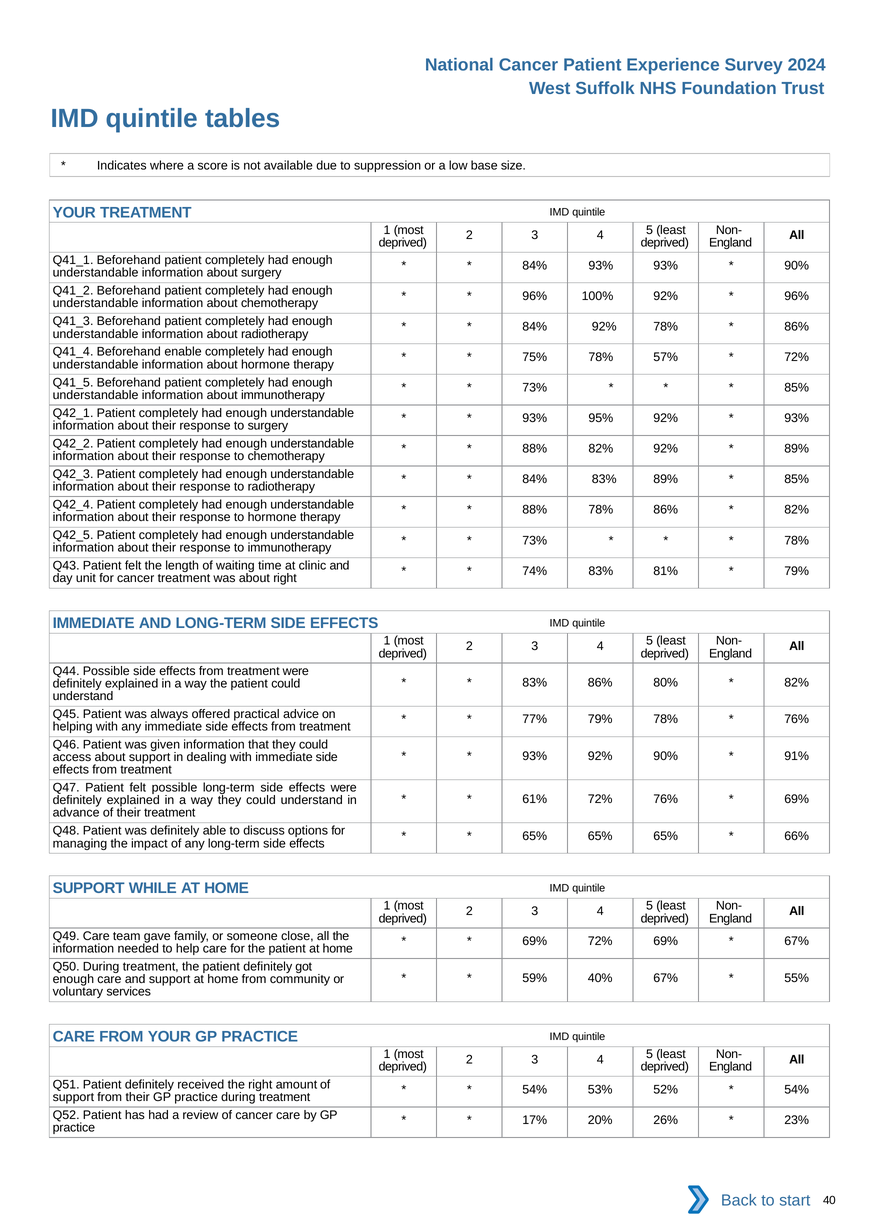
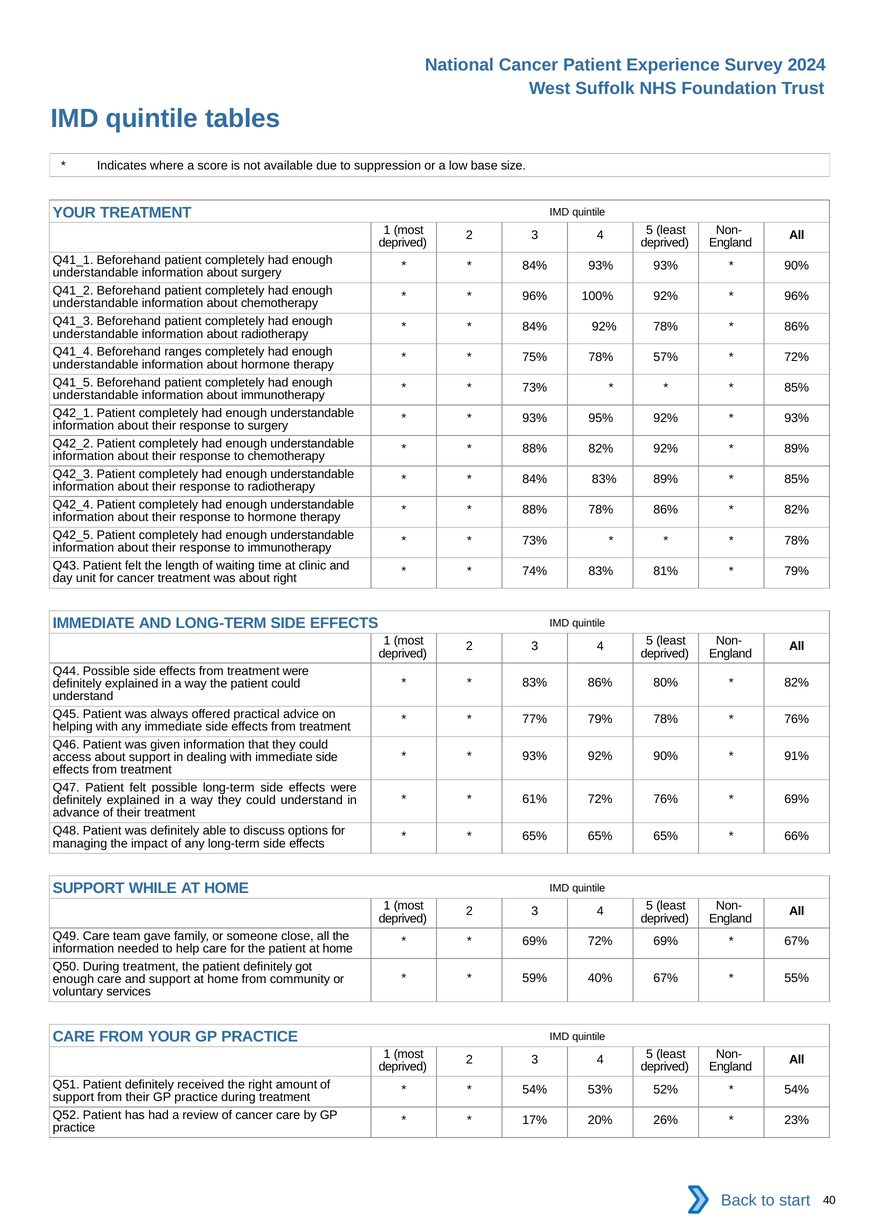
enable: enable -> ranges (183, 352)
